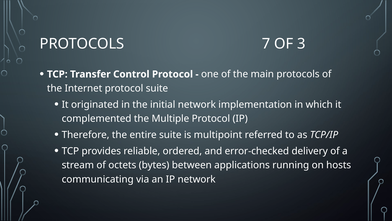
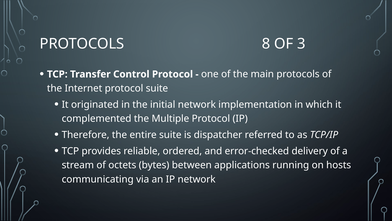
7: 7 -> 8 (266, 44)
multipoint: multipoint -> dispatcher (218, 135)
